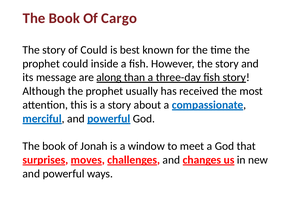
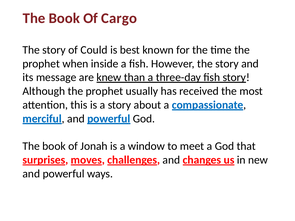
prophet could: could -> when (75, 64)
along: along -> knew (109, 77)
